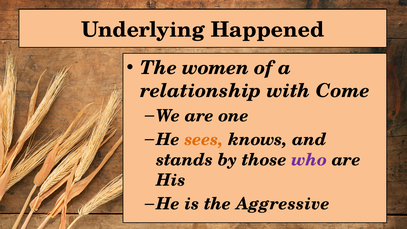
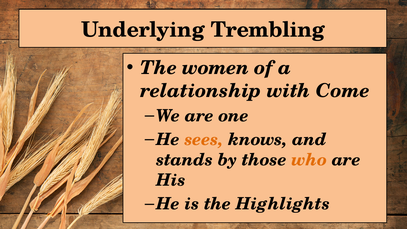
Happened: Happened -> Trembling (268, 30)
who colour: purple -> orange (309, 160)
Aggressive: Aggressive -> Highlights (283, 204)
